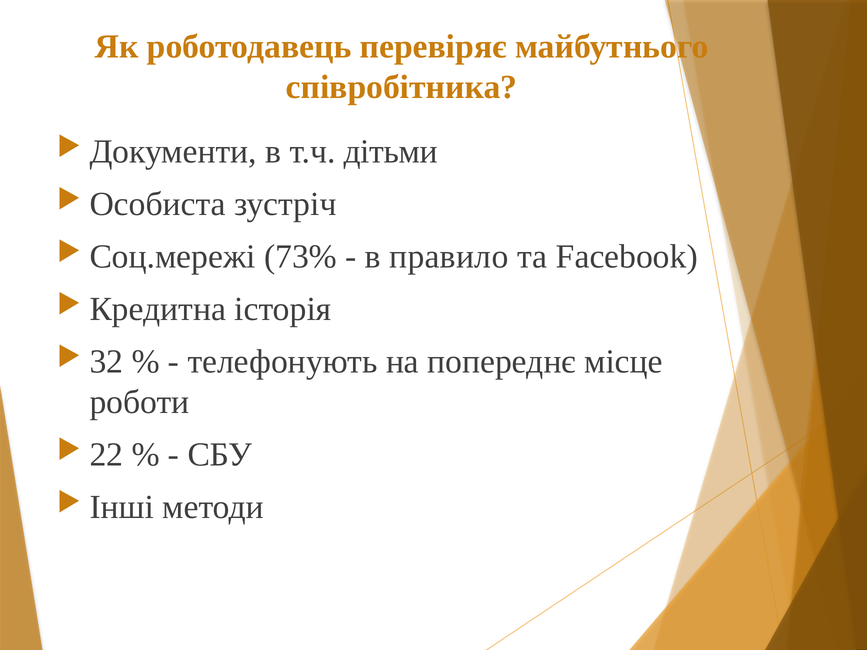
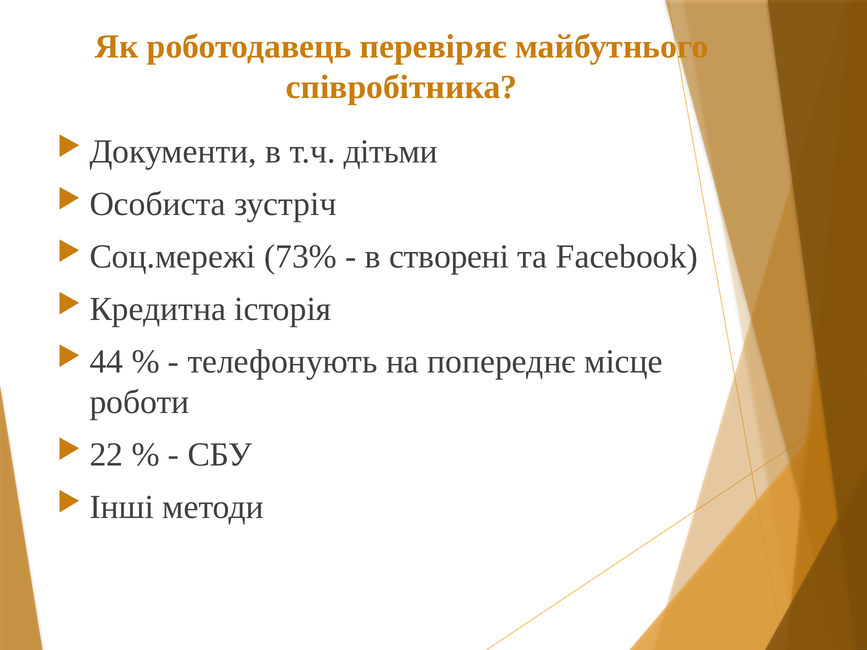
правило: правило -> створені (449, 257)
32: 32 -> 44 (106, 362)
